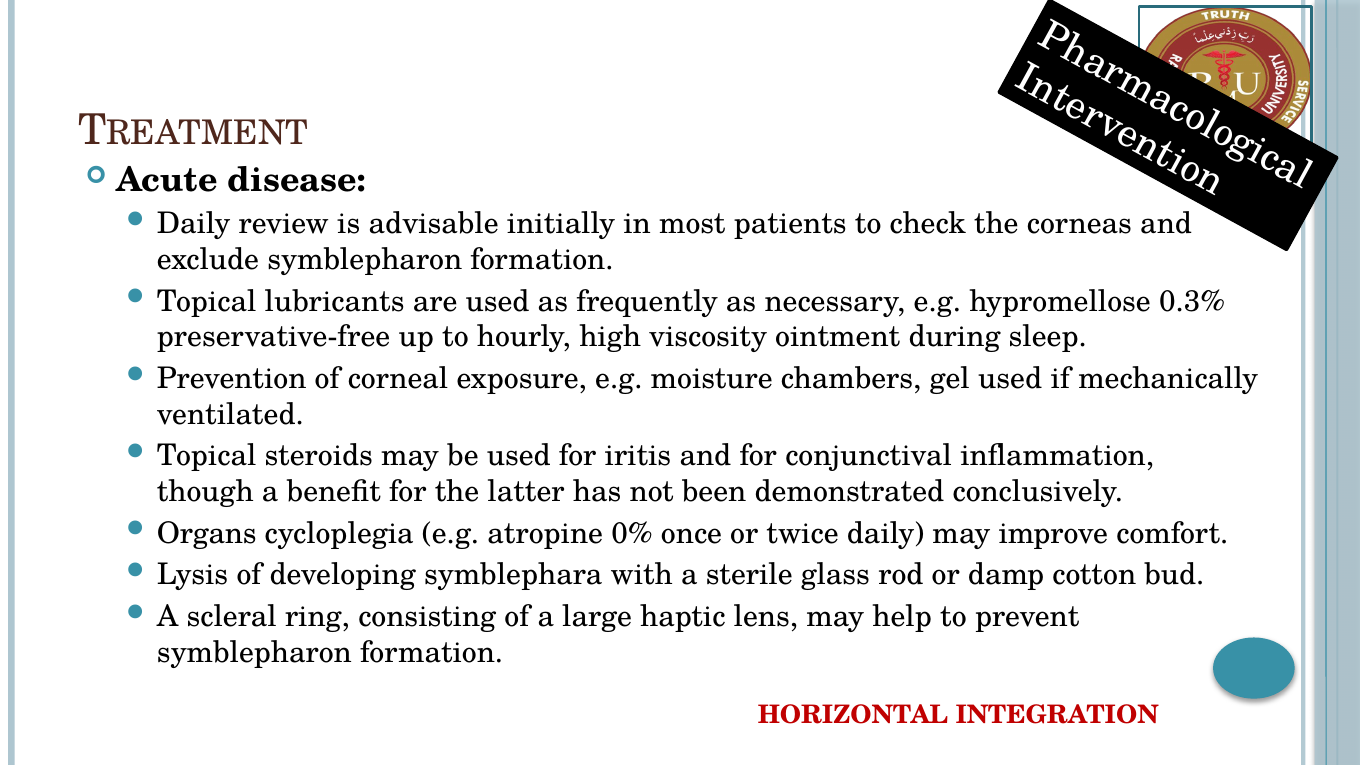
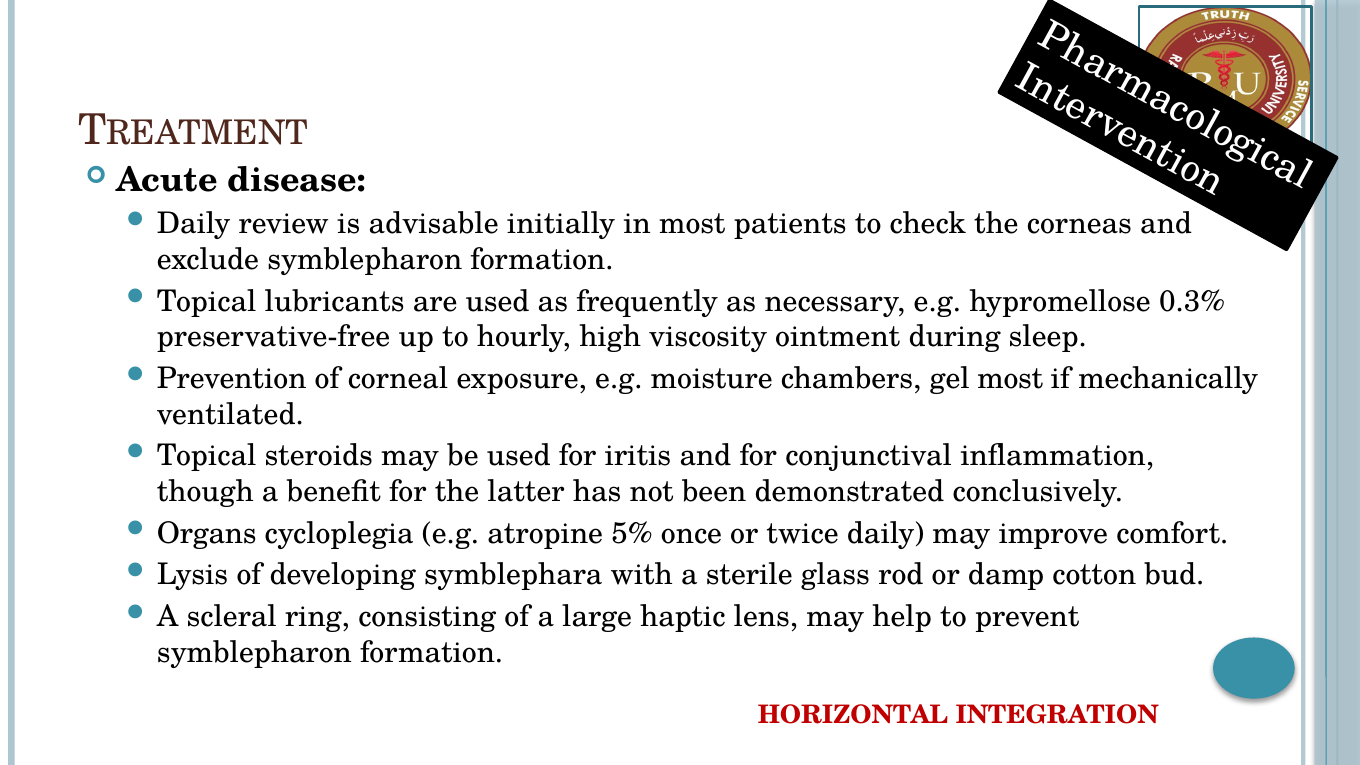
gel used: used -> most (1010, 379)
0%: 0% -> 5% (632, 533)
